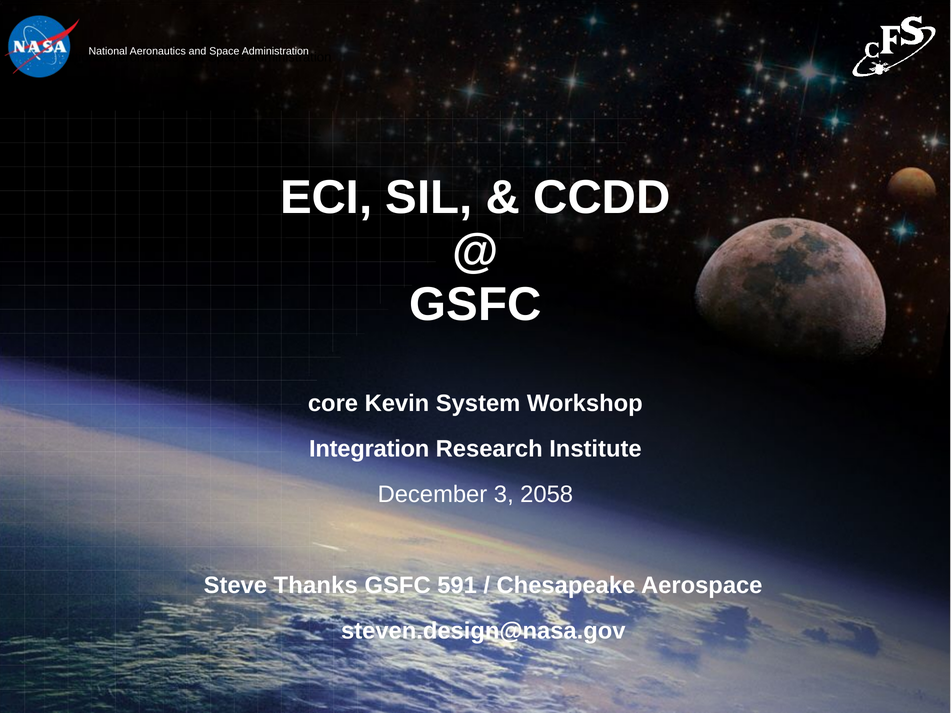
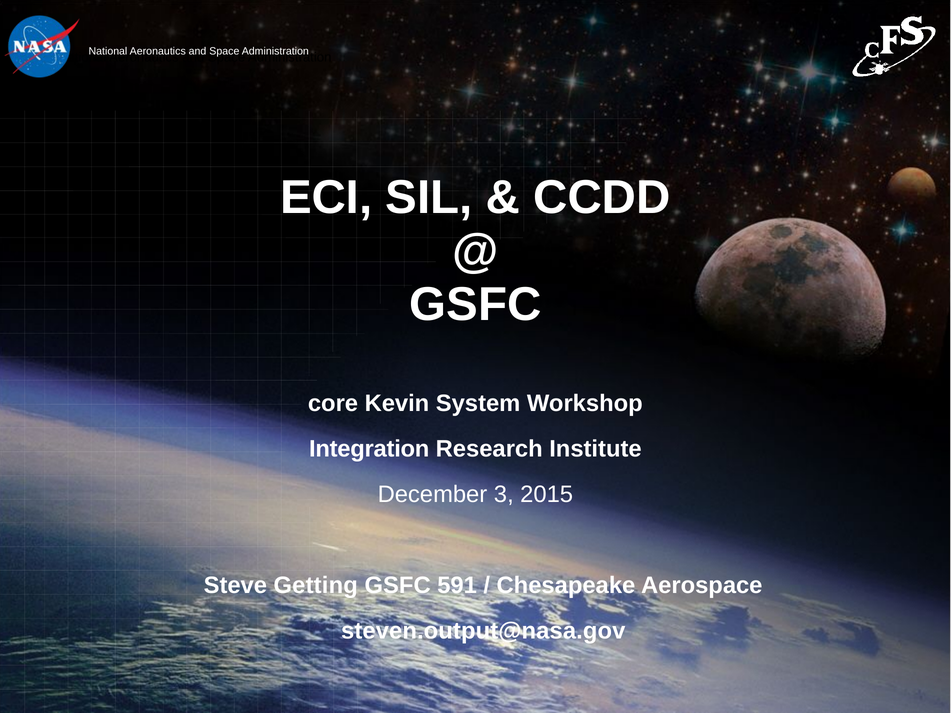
2058: 2058 -> 2015 (547, 495)
Thanks: Thanks -> Getting (316, 586)
steven.design@nasa.gov: steven.design@nasa.gov -> steven.output@nasa.gov (483, 631)
